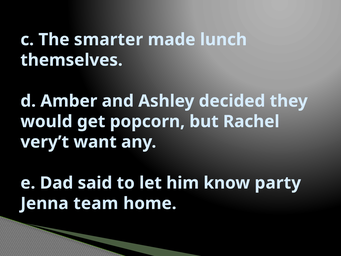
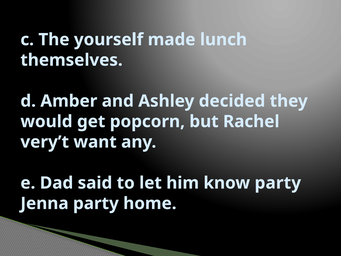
smarter: smarter -> yourself (109, 40)
Jenna team: team -> party (96, 203)
